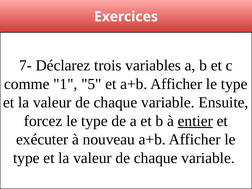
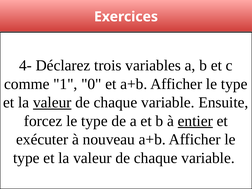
7-: 7- -> 4- (25, 65)
5: 5 -> 0 (91, 84)
valeur underline: none -> present (52, 102)
